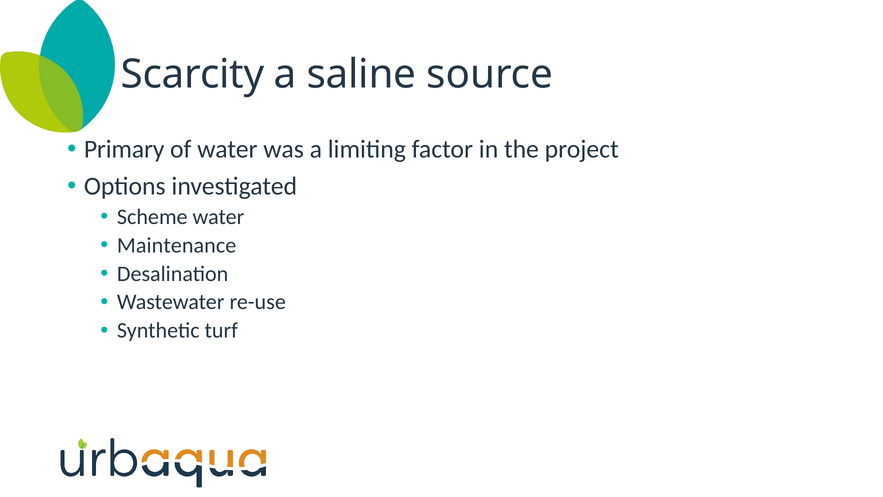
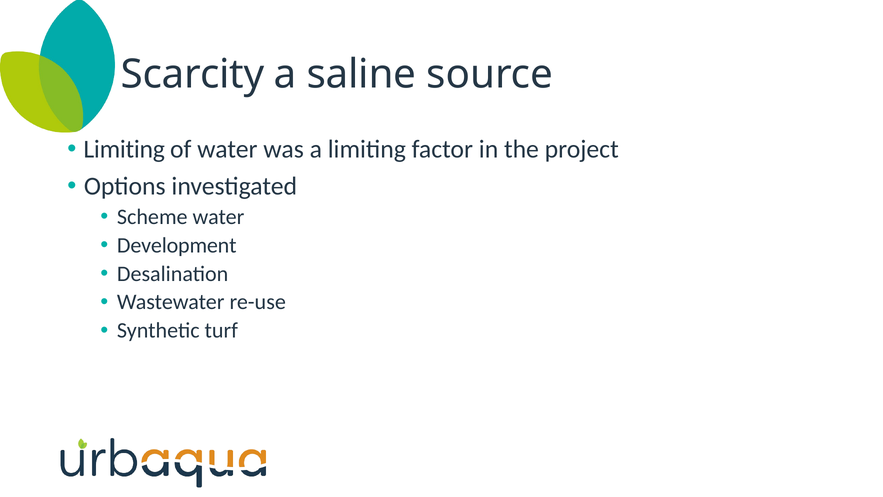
Primary: Primary -> Limiting (124, 149)
Maintenance: Maintenance -> Development (177, 245)
